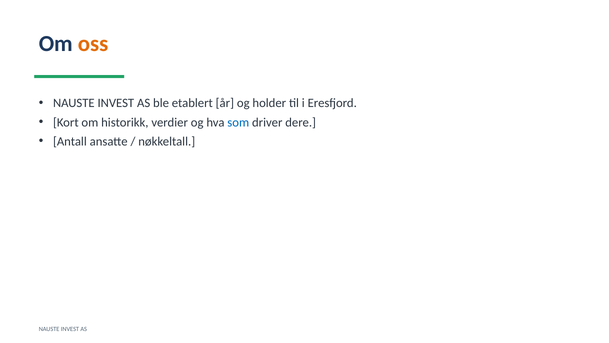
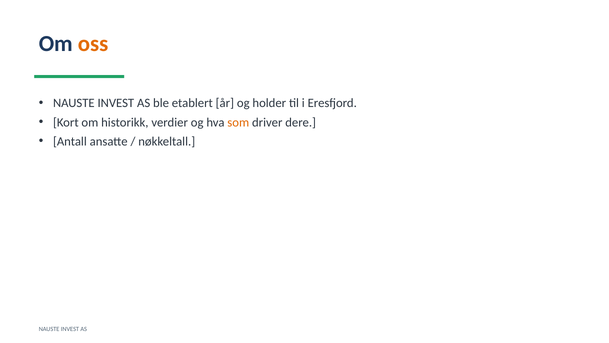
som colour: blue -> orange (238, 122)
